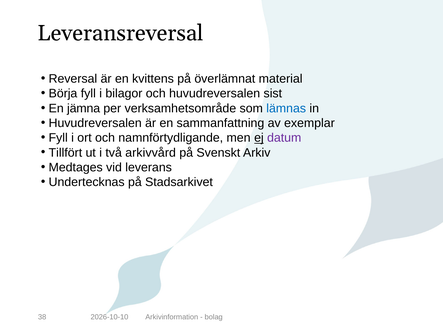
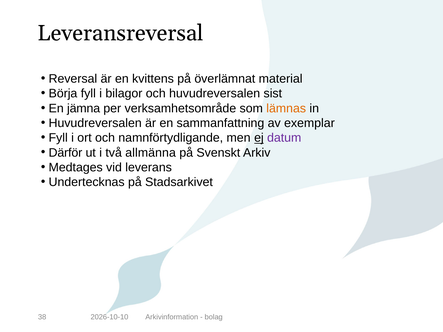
lämnas colour: blue -> orange (286, 108)
Tillfört: Tillfört -> Därför (65, 153)
arkivvård: arkivvård -> allmänna (151, 153)
